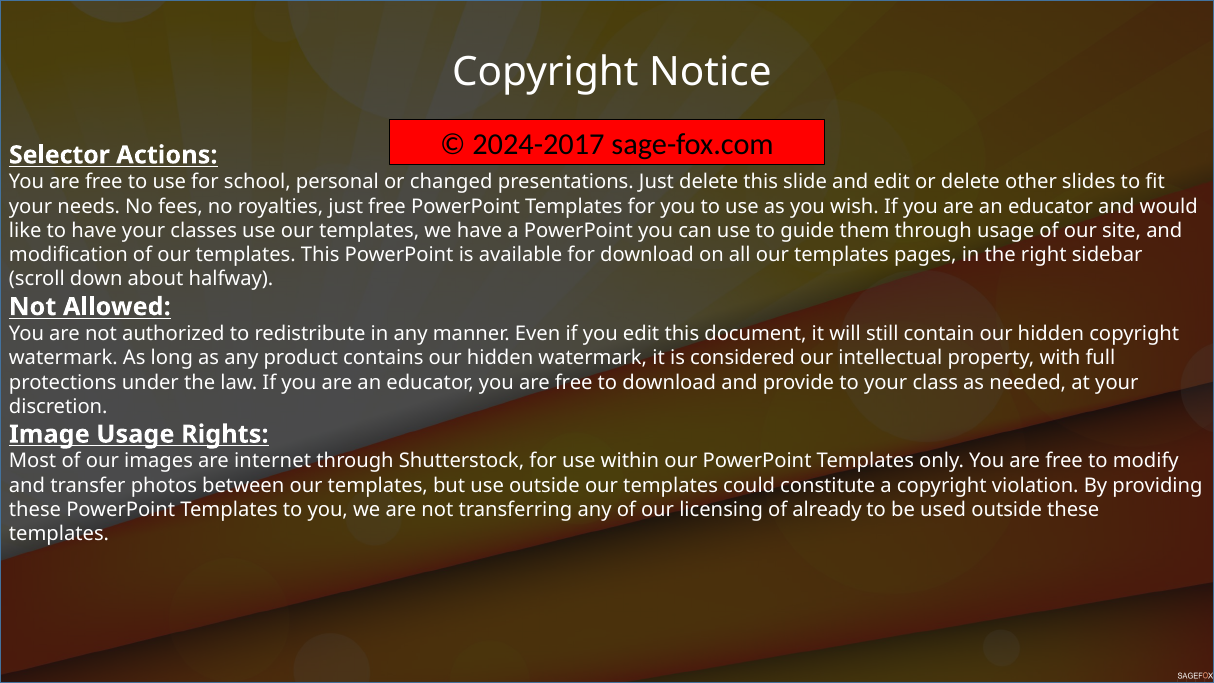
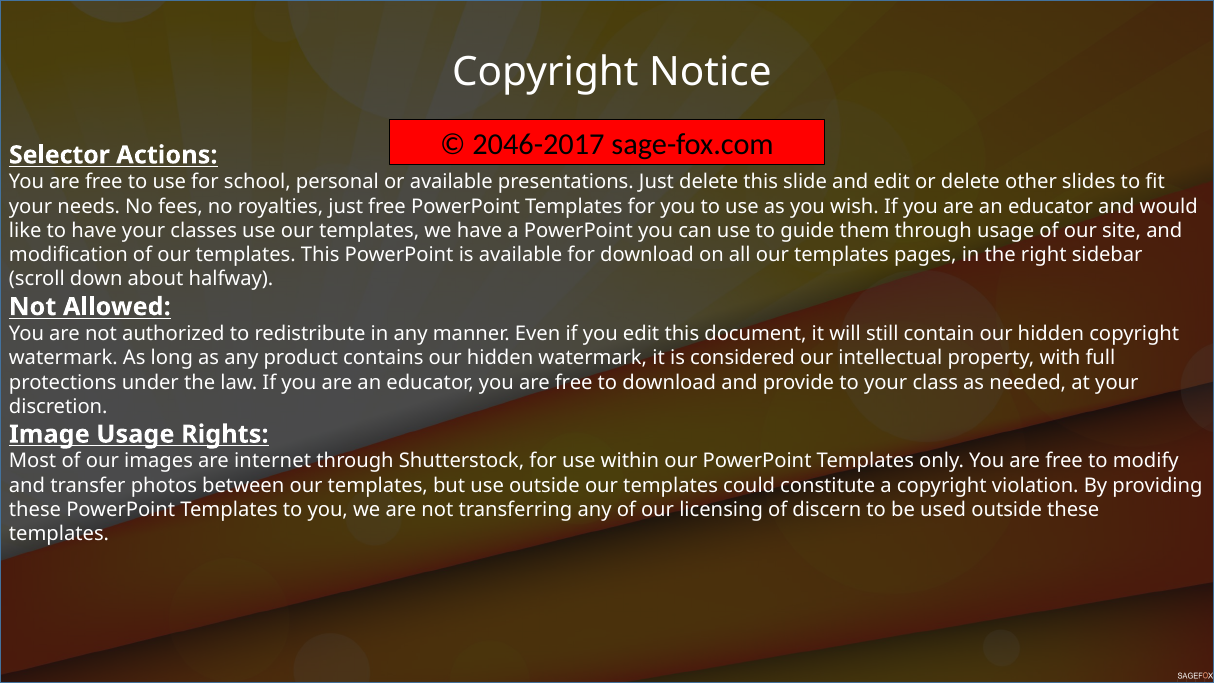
2024-2017: 2024-2017 -> 2046-2017 (538, 144)
or changed: changed -> available (451, 182)
already: already -> discern (827, 510)
